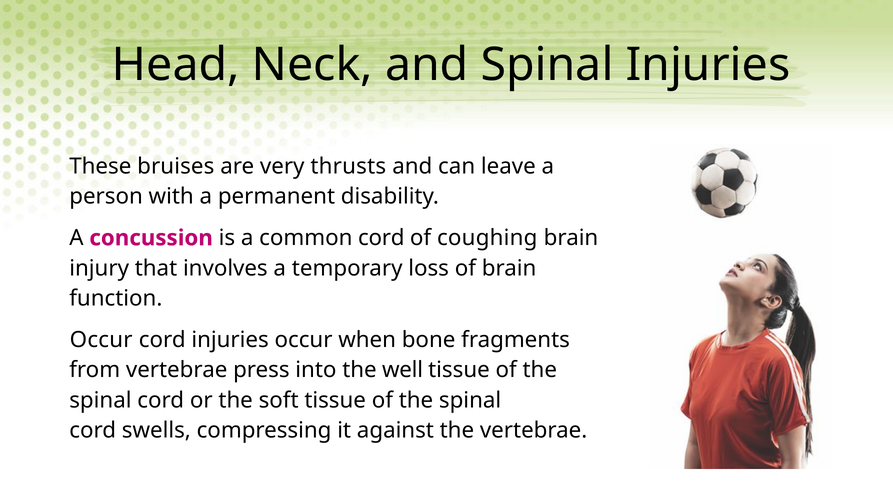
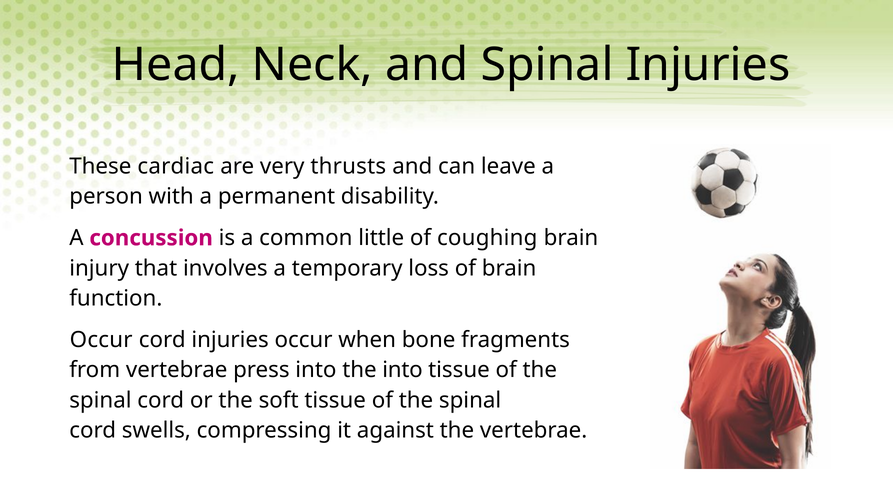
bruises: bruises -> cardiac (176, 166)
common cord: cord -> little (381, 238)
the well: well -> into (403, 370)
